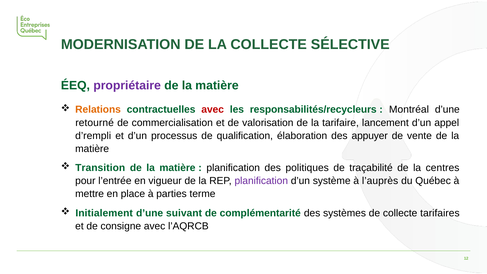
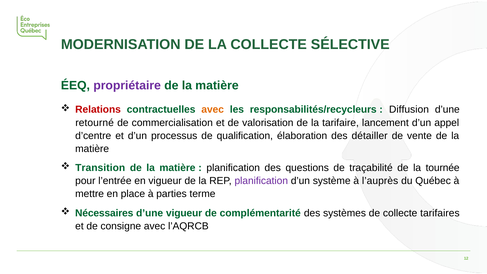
Relations colour: orange -> red (98, 110)
avec colour: red -> orange (213, 110)
Montréal: Montréal -> Diffusion (409, 110)
d’rempli: d’rempli -> d’centre (93, 136)
appuyer: appuyer -> détailler (370, 136)
politiques: politiques -> questions (307, 168)
centres: centres -> tournée (443, 168)
Initialement: Initialement -> Nécessaires (104, 213)
d’une suivant: suivant -> vigueur (184, 213)
